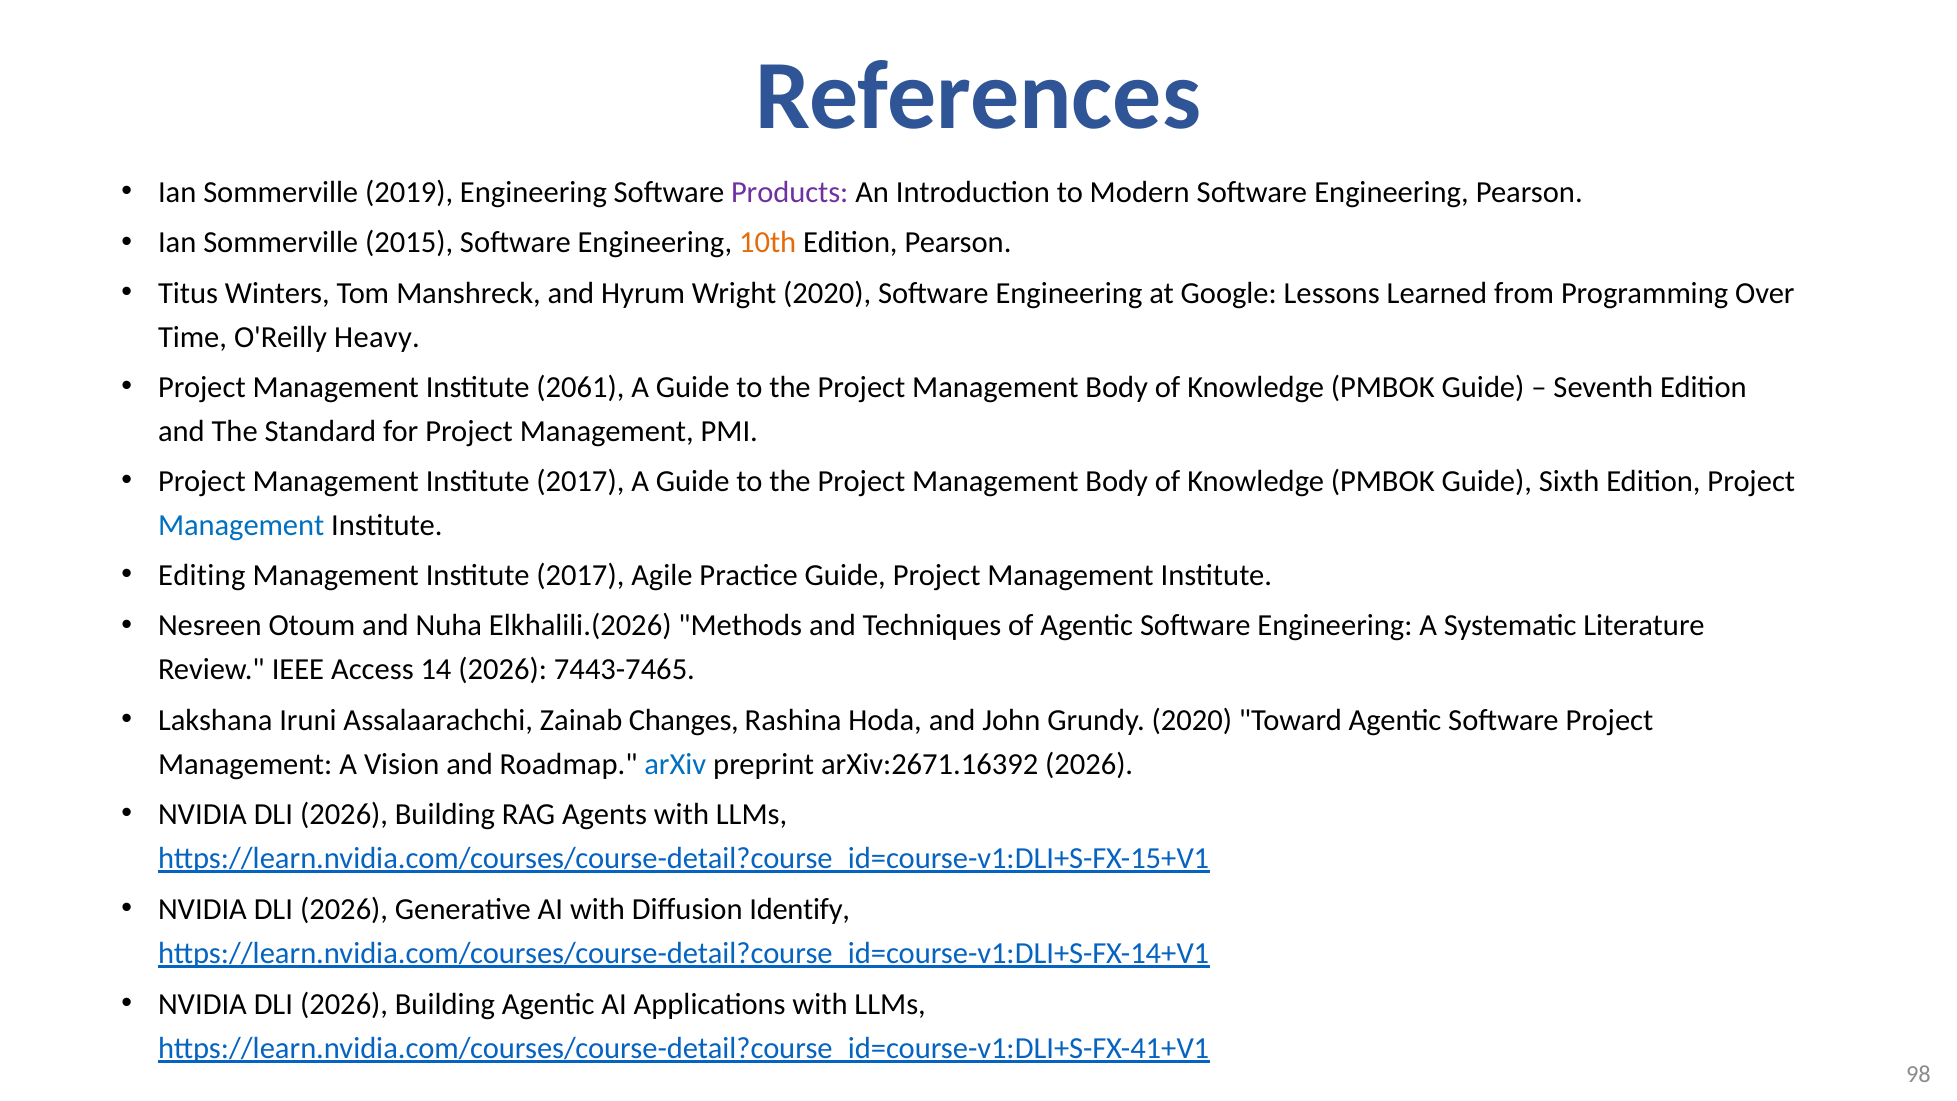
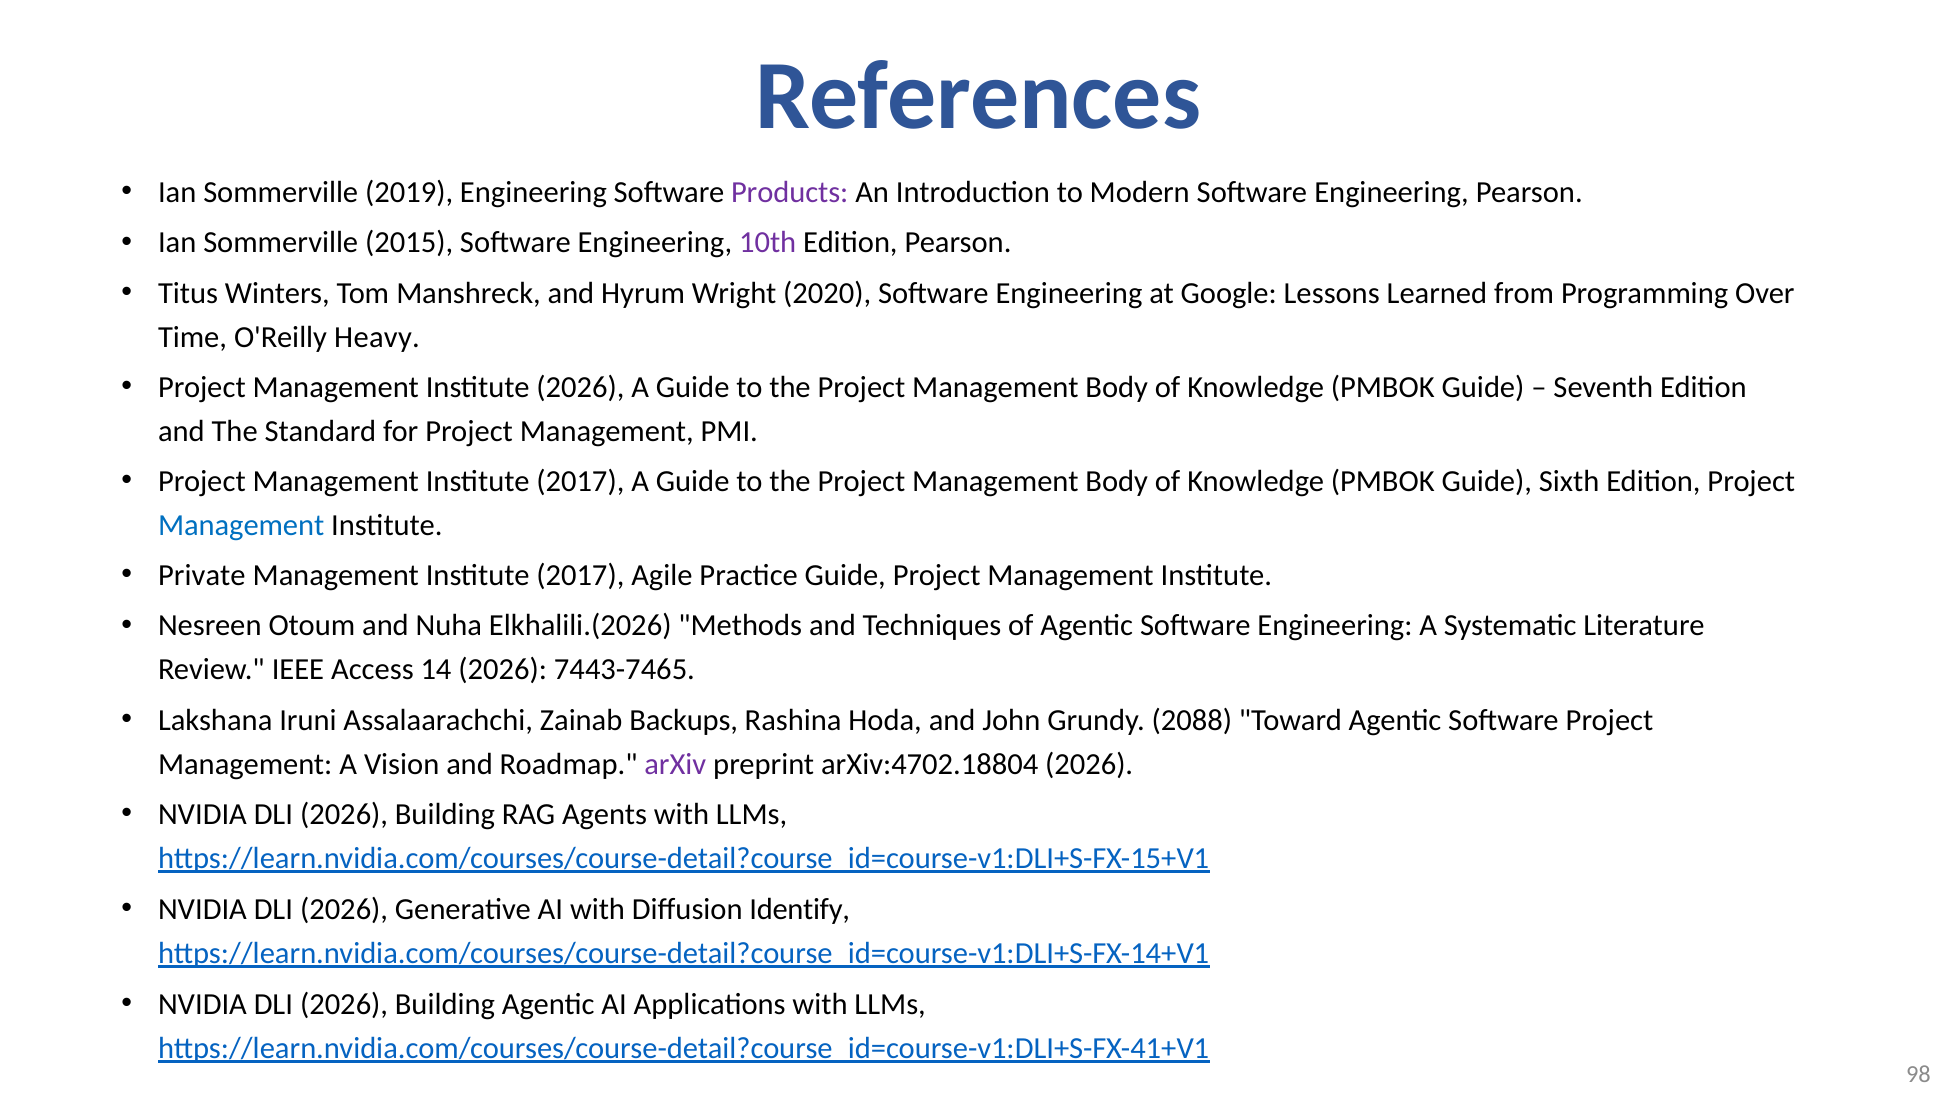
10th colour: orange -> purple (768, 243)
Institute 2061: 2061 -> 2026 (580, 387)
Editing: Editing -> Private (202, 575)
Changes: Changes -> Backups (684, 720)
Grundy 2020: 2020 -> 2088 (1192, 720)
arXiv colour: blue -> purple (675, 764)
arXiv:2671.16392: arXiv:2671.16392 -> arXiv:4702.18804 (930, 764)
